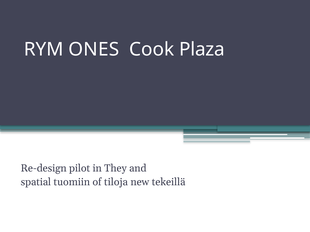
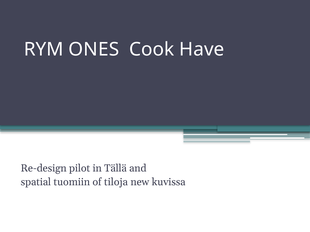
Plaza: Plaza -> Have (202, 50)
They: They -> Tällä (115, 169)
tekeillä: tekeillä -> kuvissa (169, 182)
